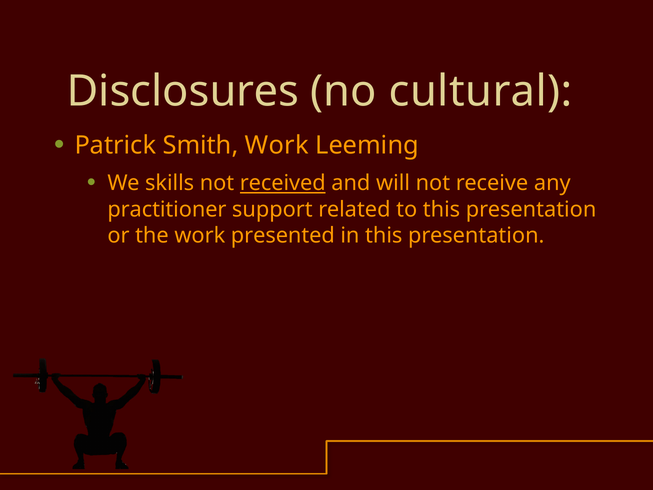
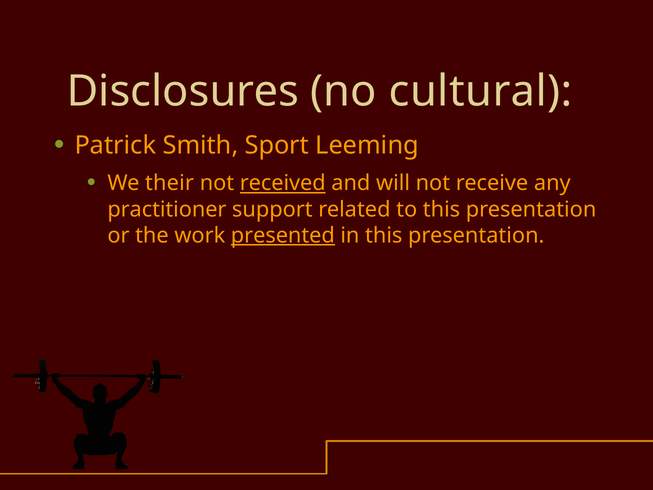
Smith Work: Work -> Sport (277, 145)
skills: skills -> their (169, 183)
presented underline: none -> present (283, 235)
